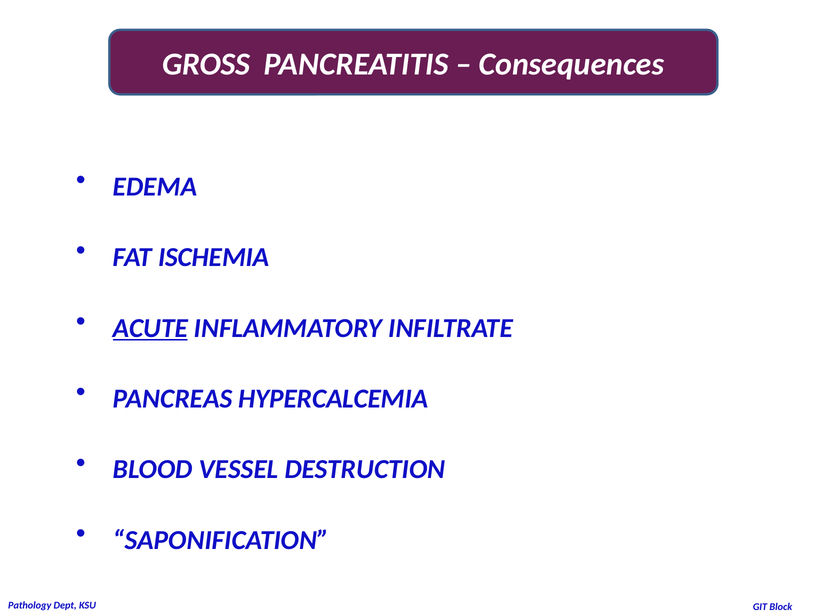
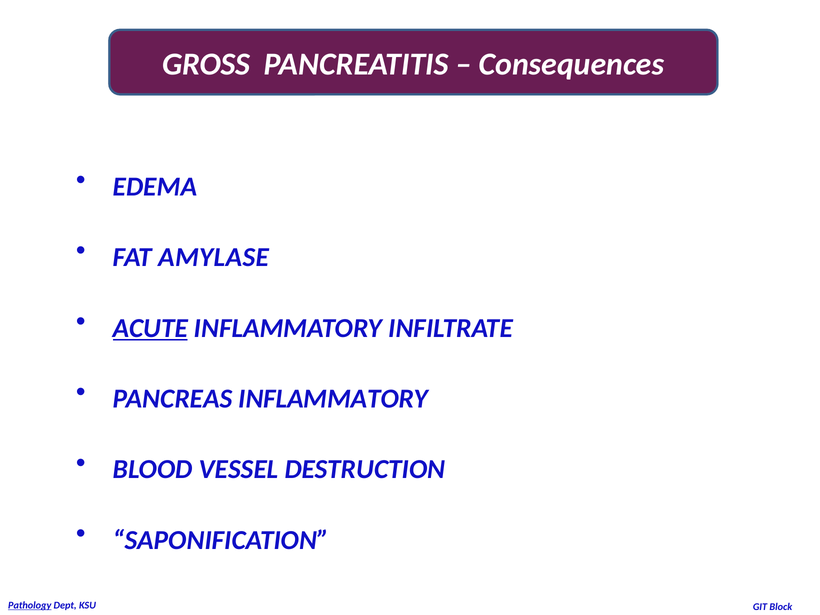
ISCHEMIA: ISCHEMIA -> AMYLASE (214, 257)
PANCREAS HYPERCALCEMIA: HYPERCALCEMIA -> INFLAMMATORY (333, 399)
Pathology underline: none -> present (30, 605)
